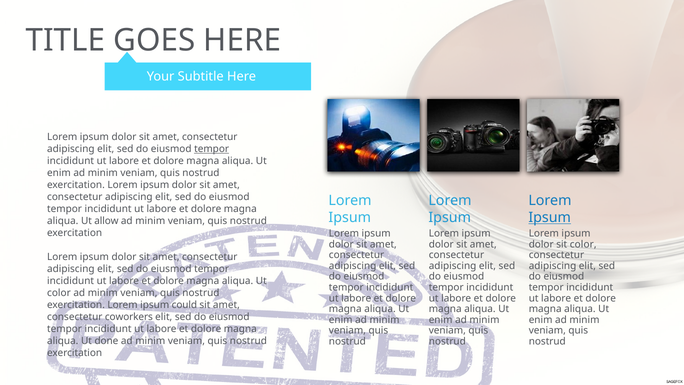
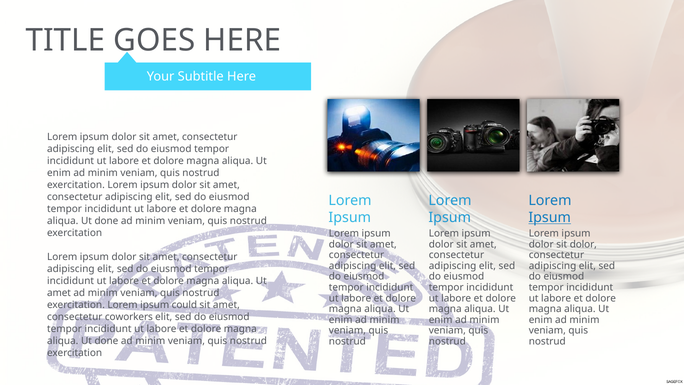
tempor underline: present -> none (212, 149)
allow: allow -> done (106, 221)
sit color: color -> dolor (583, 244)
color: color -> amet (59, 293)
